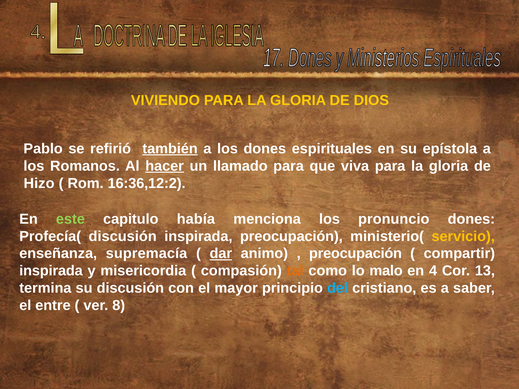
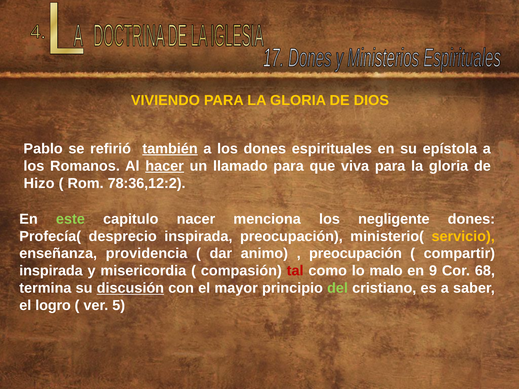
16:36,12:2: 16:36,12:2 -> 78:36,12:2 (147, 183)
había: había -> nacer (196, 219)
pronuncio: pronuncio -> negligente (394, 219)
Profecía( discusión: discusión -> desprecio (123, 236)
supremacía: supremacía -> providencia (147, 254)
dar underline: present -> none (221, 254)
tal colour: orange -> red (295, 271)
4: 4 -> 9 (433, 271)
13: 13 -> 68 (485, 271)
discusión underline: none -> present (130, 288)
del colour: light blue -> light green (338, 288)
entre: entre -> logro (53, 306)
8: 8 -> 5 (119, 306)
